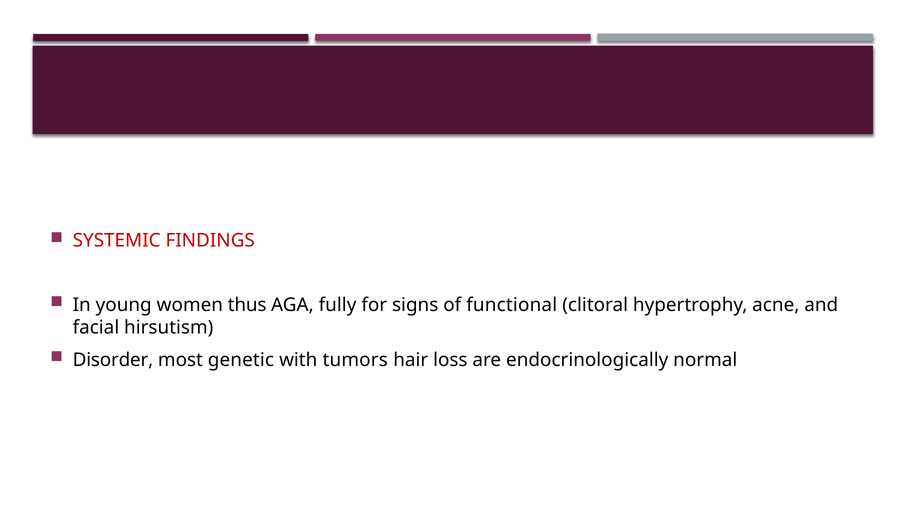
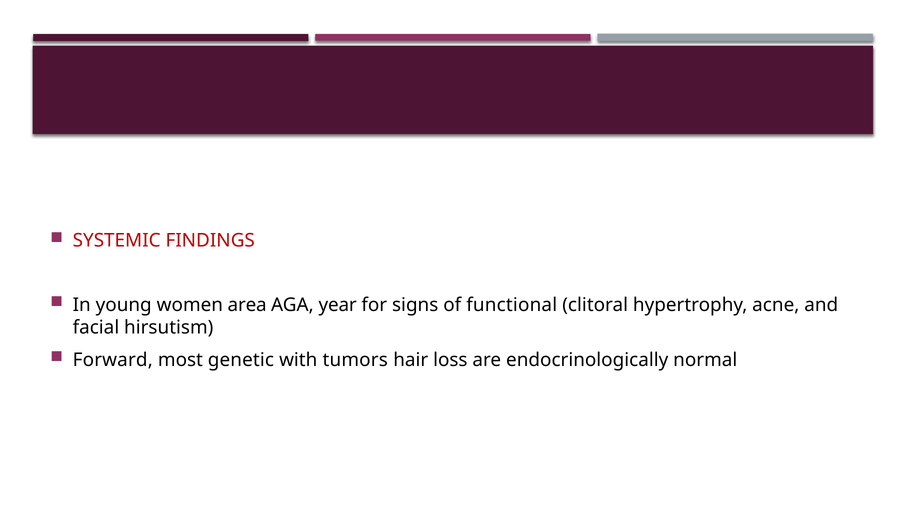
thus: thus -> area (247, 305)
fully: fully -> year (338, 305)
Disorder: Disorder -> Forward (113, 360)
